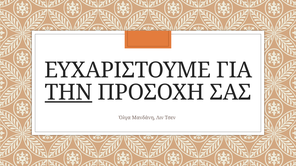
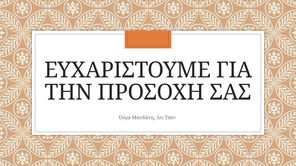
ΤΗΝ underline: present -> none (69, 93)
